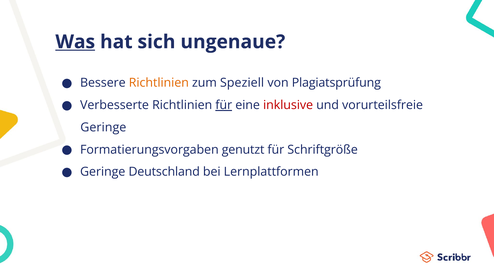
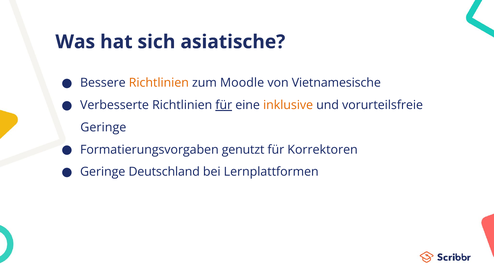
Was underline: present -> none (75, 42)
ungenaue: ungenaue -> asiatische (233, 42)
Speziell: Speziell -> Moodle (242, 83)
Plagiatsprüfung: Plagiatsprüfung -> Vietnamesische (336, 83)
inklusive colour: red -> orange (288, 105)
Schriftgröße: Schriftgröße -> Korrektoren (323, 150)
